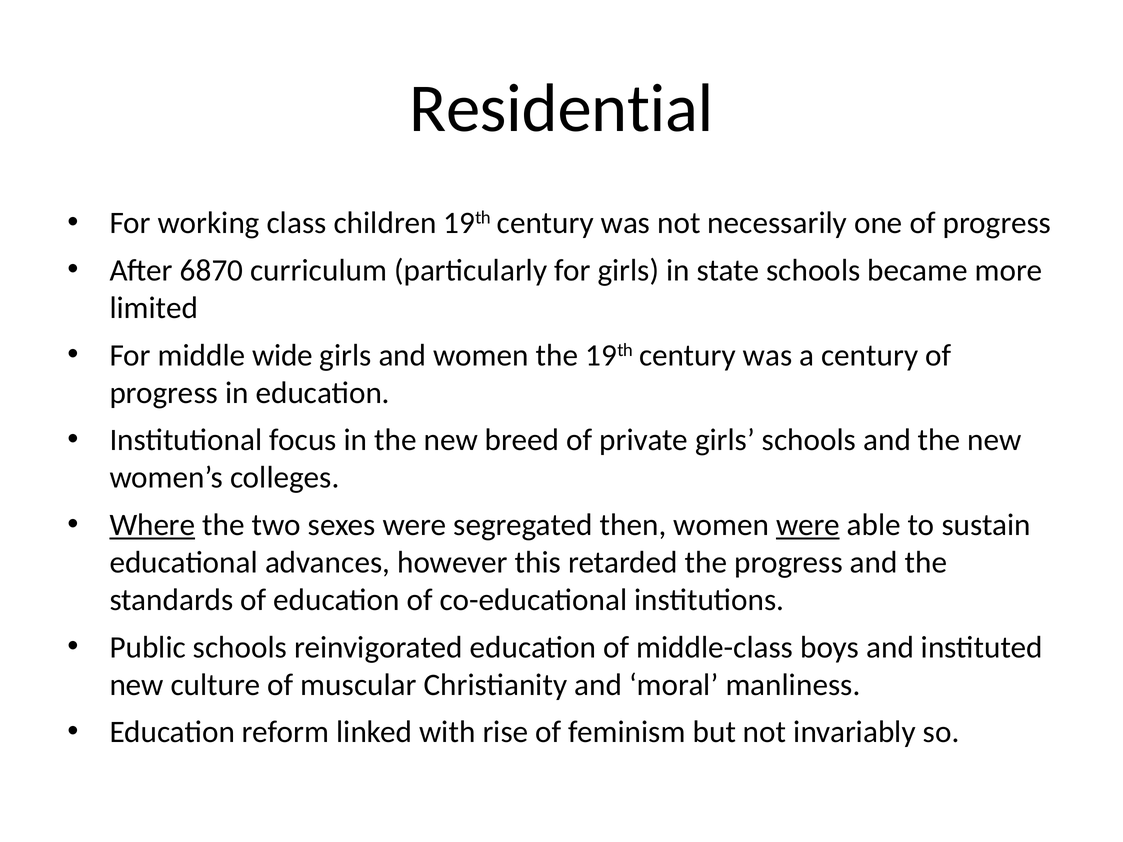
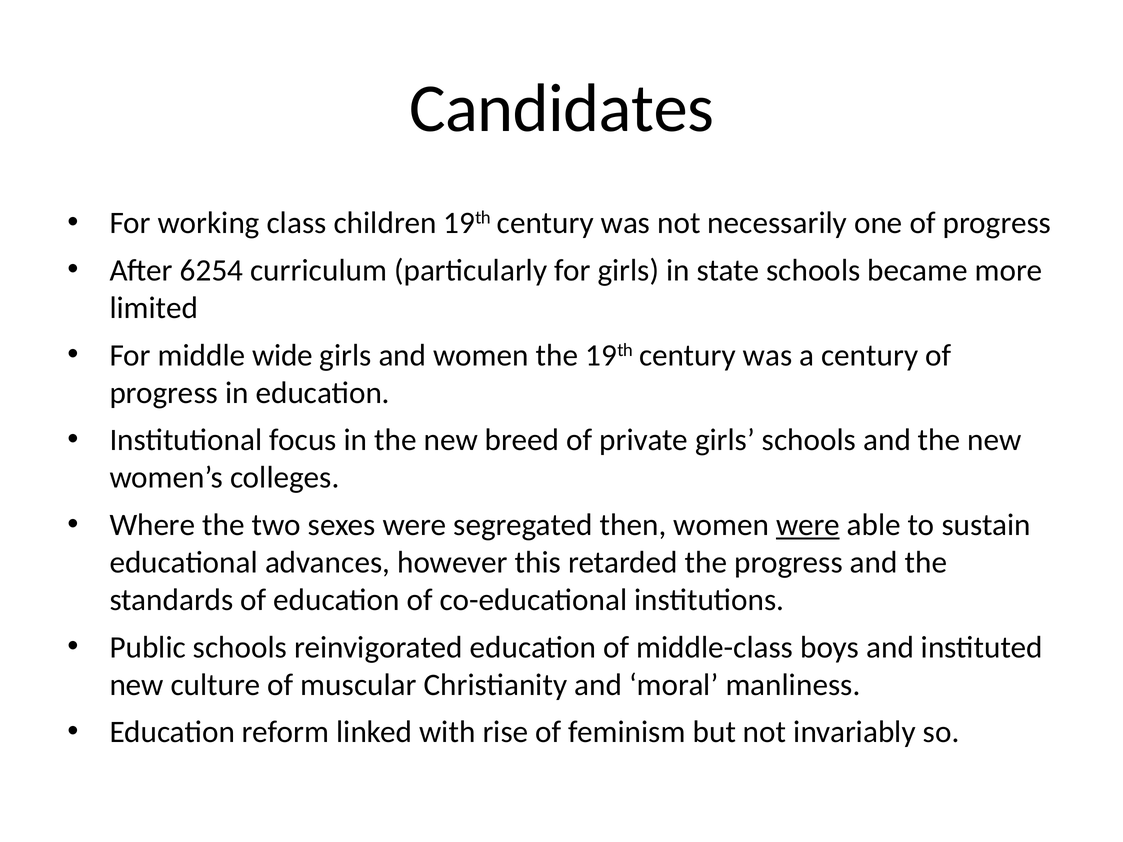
Residential: Residential -> Candidates (562, 109)
6870: 6870 -> 6254 (212, 270)
Where underline: present -> none (152, 525)
